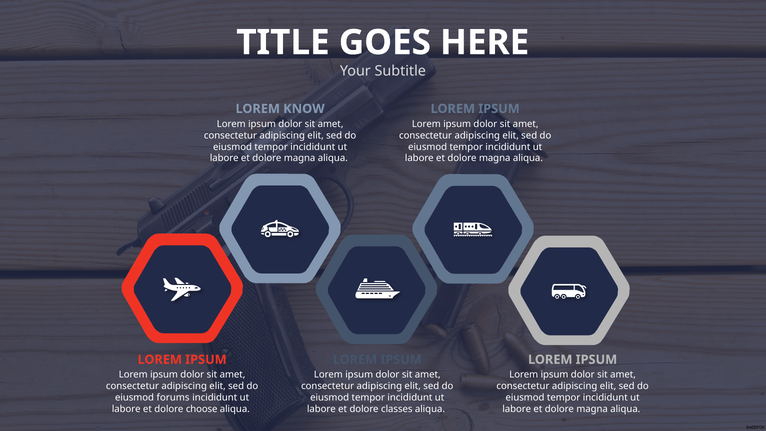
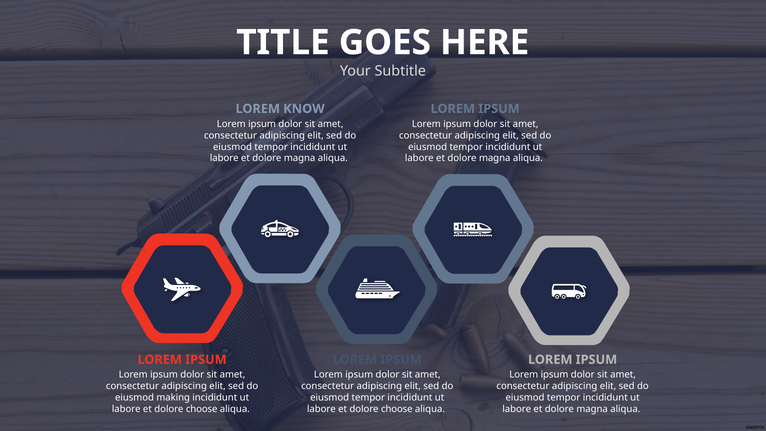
forums: forums -> making (173, 398)
classes: classes -> choose (397, 409)
